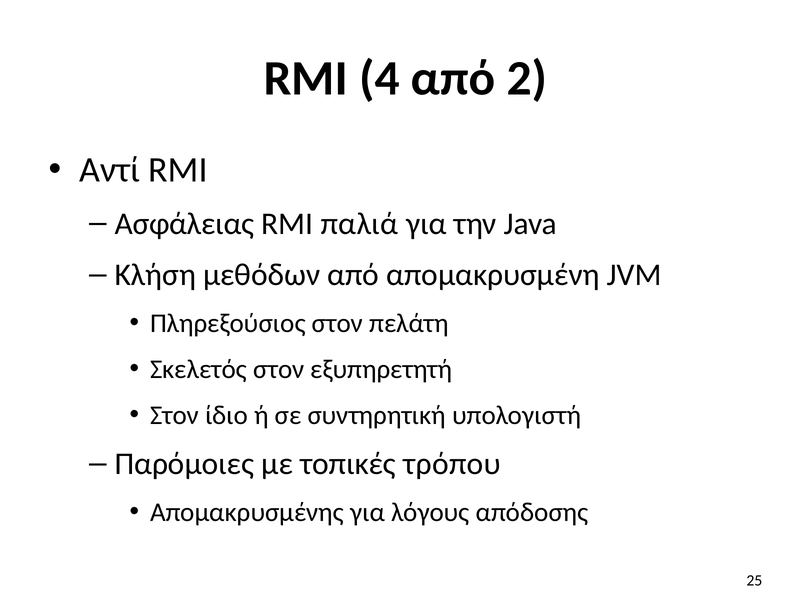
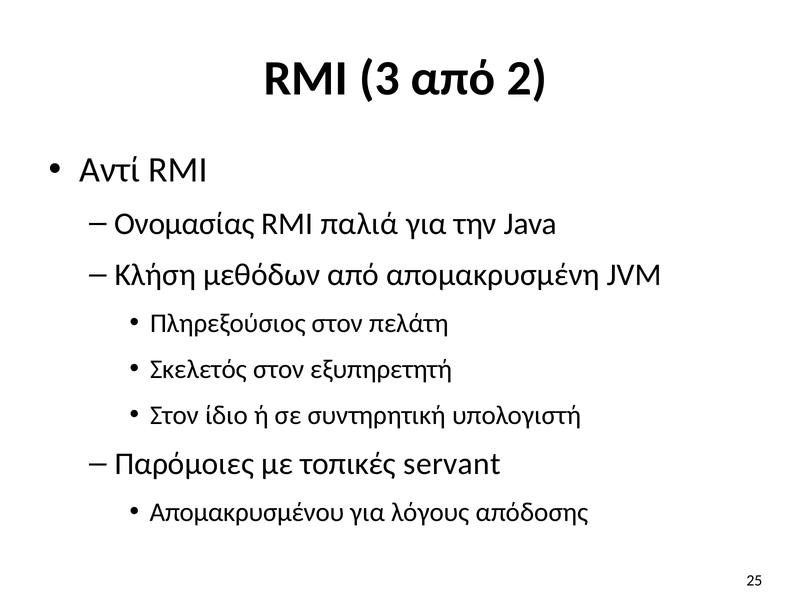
4: 4 -> 3 (379, 79)
Ασφάλειας: Ασφάλειας -> Ονομασίας (184, 224)
τρόπου: τρόπου -> servant (452, 464)
Απομακρυσμένης: Απομακρυσμένης -> Απομακρυσμένου (247, 513)
